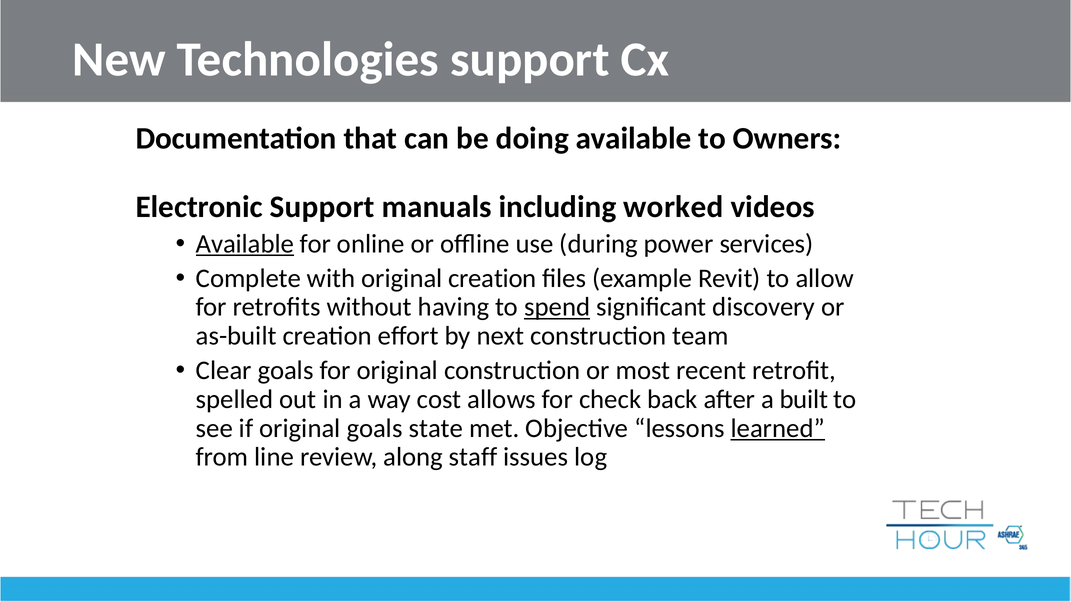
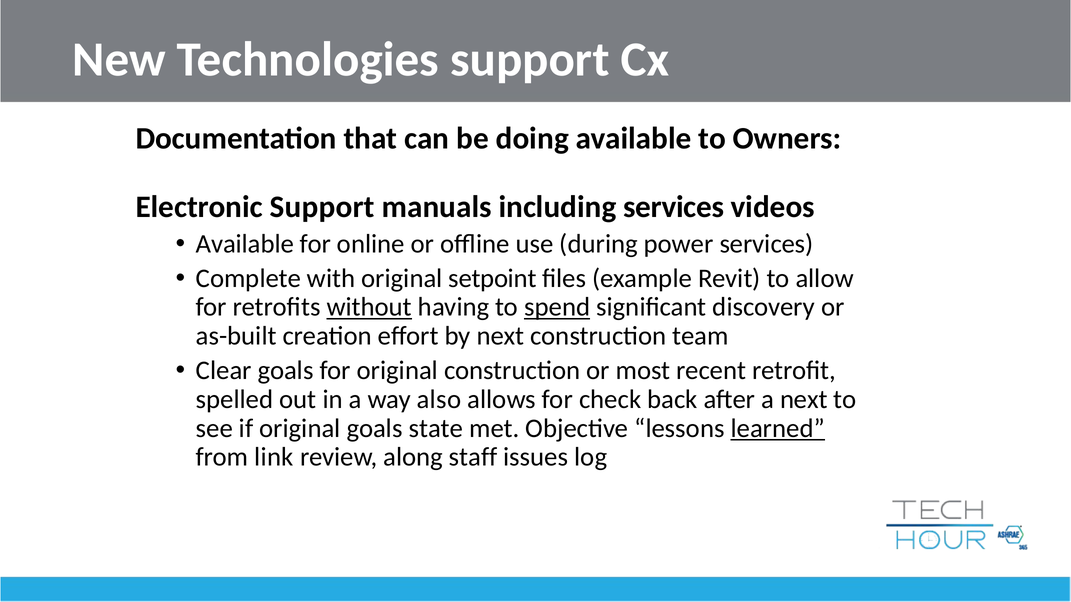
including worked: worked -> services (674, 207)
Available underline: present -> none (245, 244)
original creation: creation -> setpoint (492, 278)
without underline: none -> present (369, 307)
cost: cost -> also (439, 400)
a built: built -> next (804, 400)
line: line -> link (274, 457)
